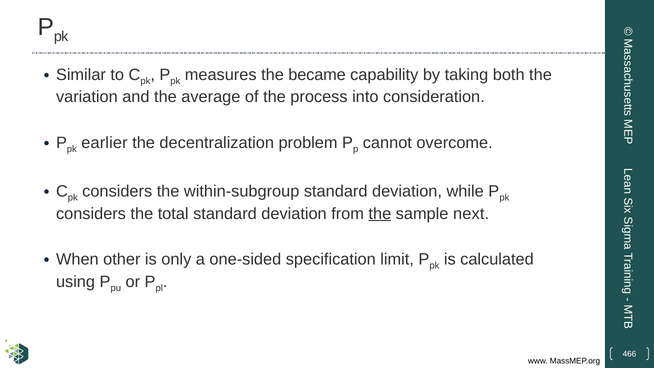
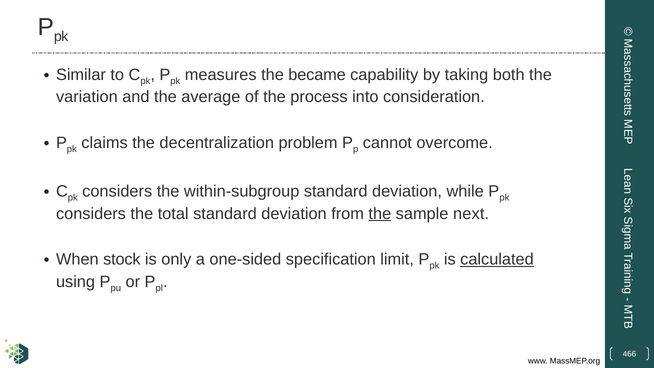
earlier: earlier -> claims (105, 143)
other: other -> stock (122, 259)
calculated underline: none -> present (497, 259)
